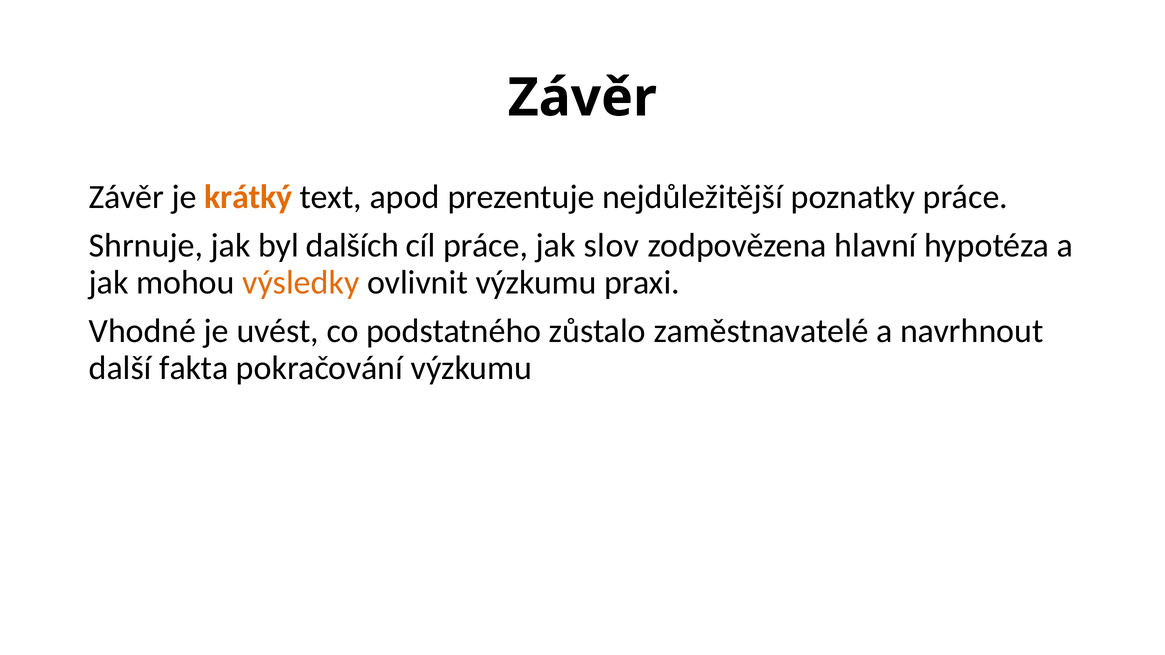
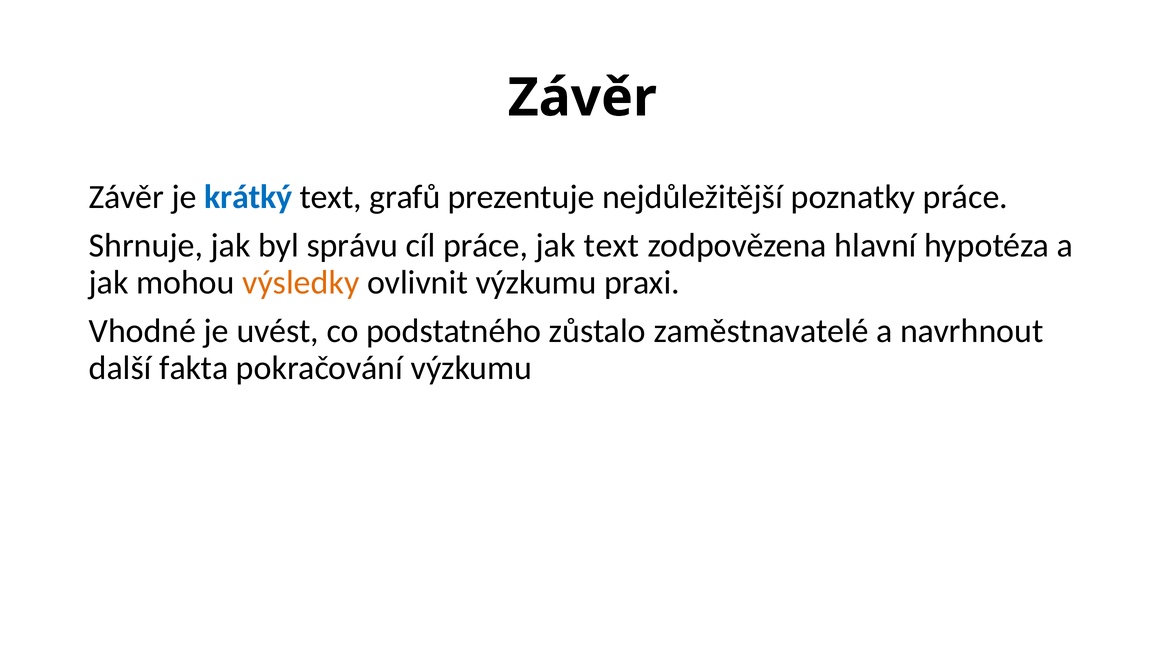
krátký colour: orange -> blue (248, 197)
apod: apod -> grafů (405, 197)
dalších: dalších -> správu (352, 246)
jak slov: slov -> text (611, 246)
